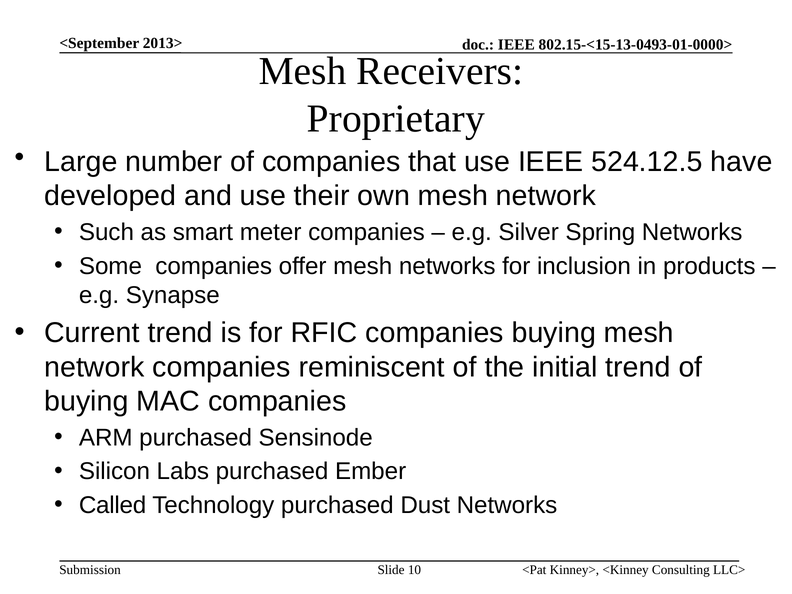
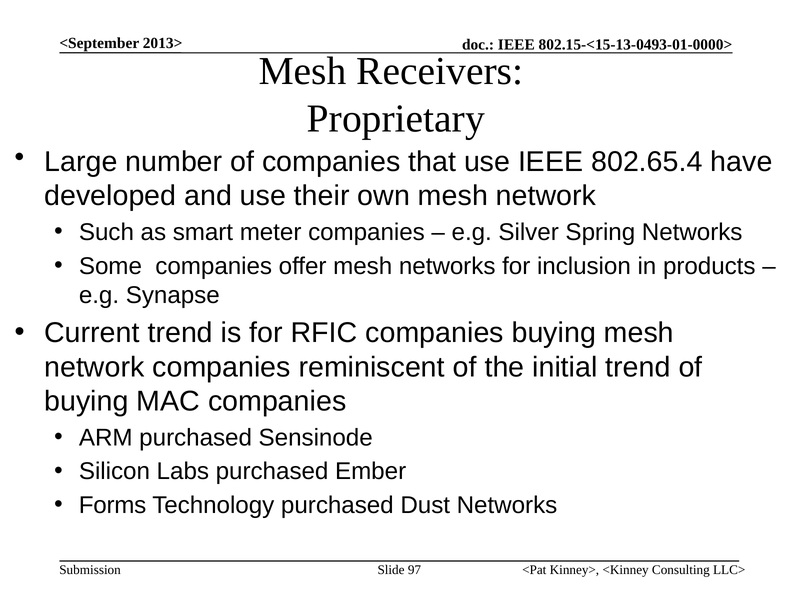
524.12.5: 524.12.5 -> 802.65.4 (647, 162)
Called: Called -> Forms (113, 505)
10: 10 -> 97 (414, 570)
